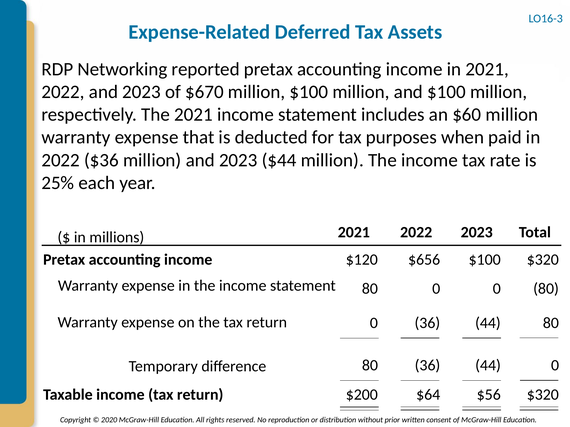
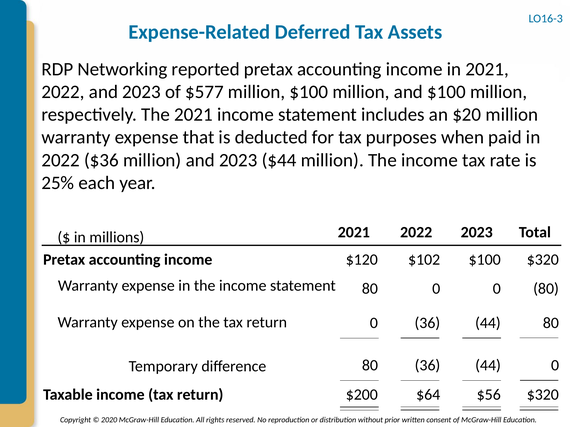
$670: $670 -> $577 (204, 92)
$60: $60 -> $20 (467, 115)
$656: $656 -> $102 (424, 260)
